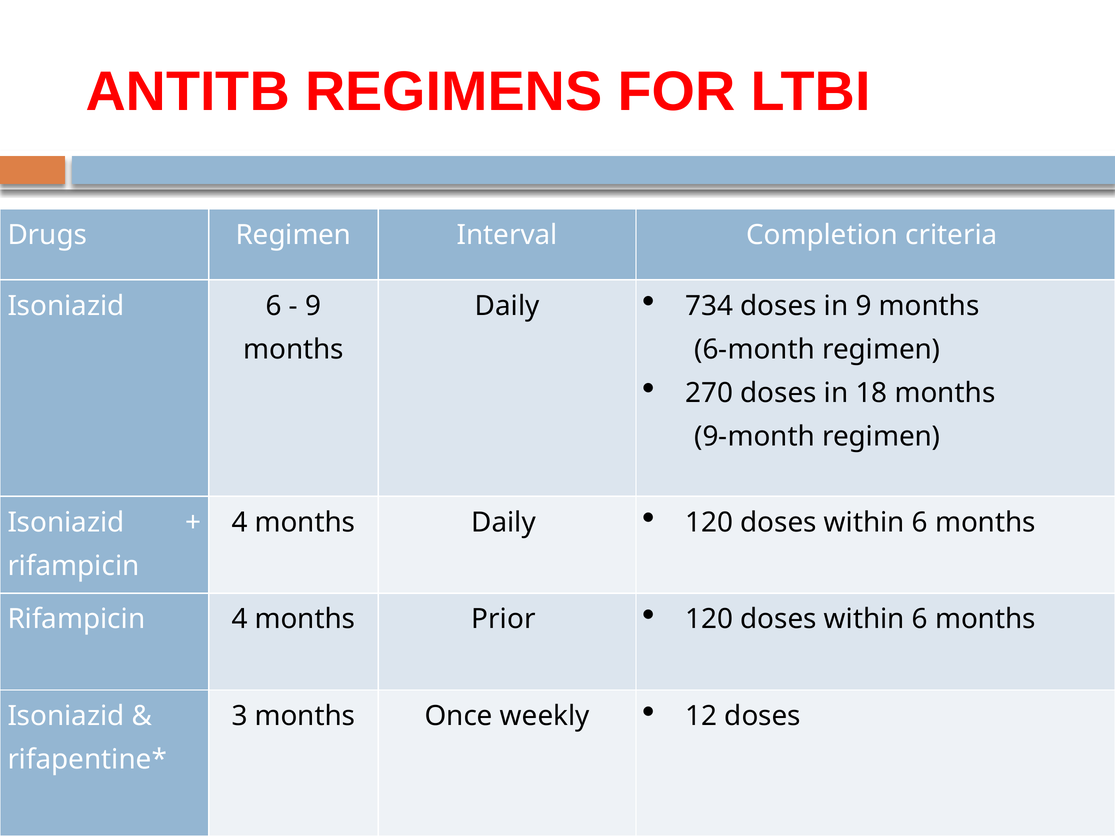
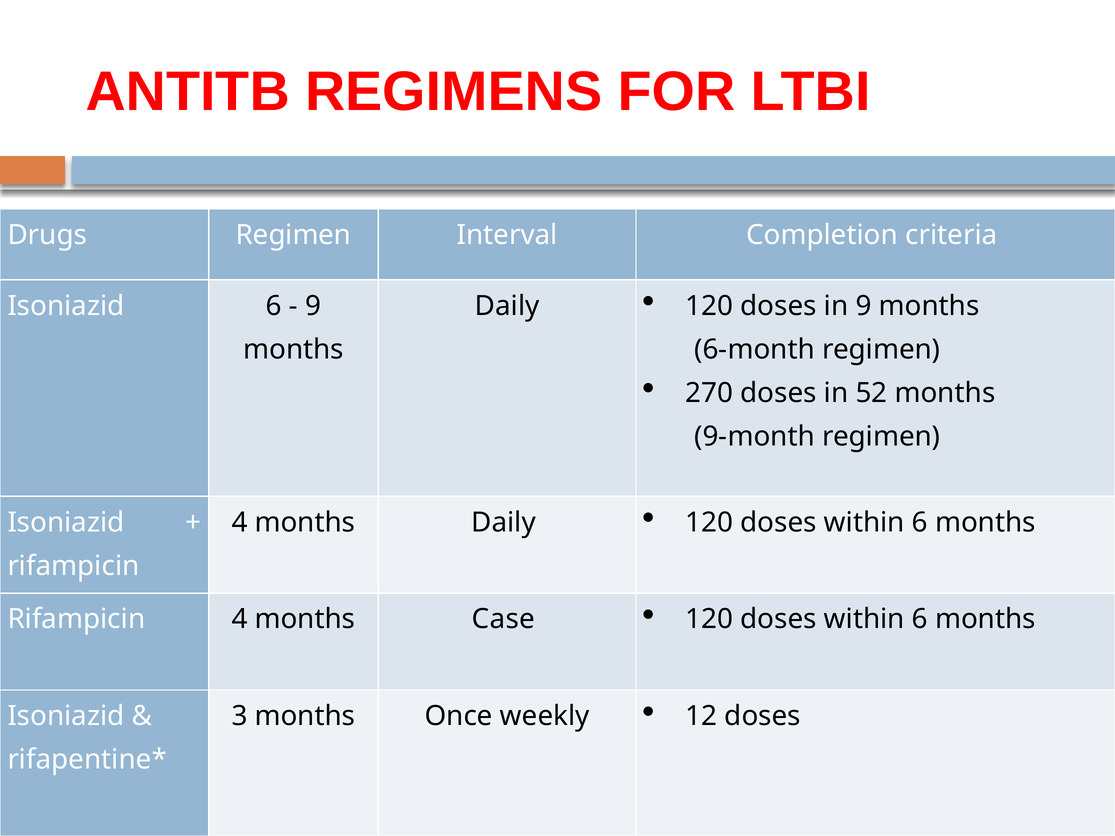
734: 734 -> 120 (709, 306)
18: 18 -> 52 (872, 393)
Prior: Prior -> Case (503, 619)
